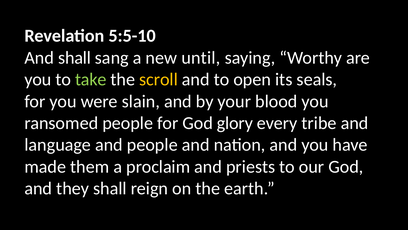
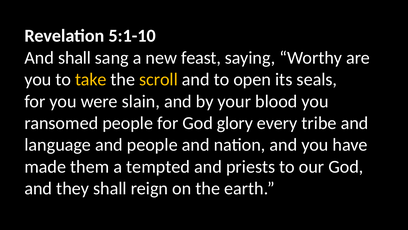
5:5-10: 5:5-10 -> 5:1-10 (132, 36)
until: until -> feast (201, 58)
take colour: light green -> yellow (91, 79)
proclaim: proclaim -> tempted (158, 166)
